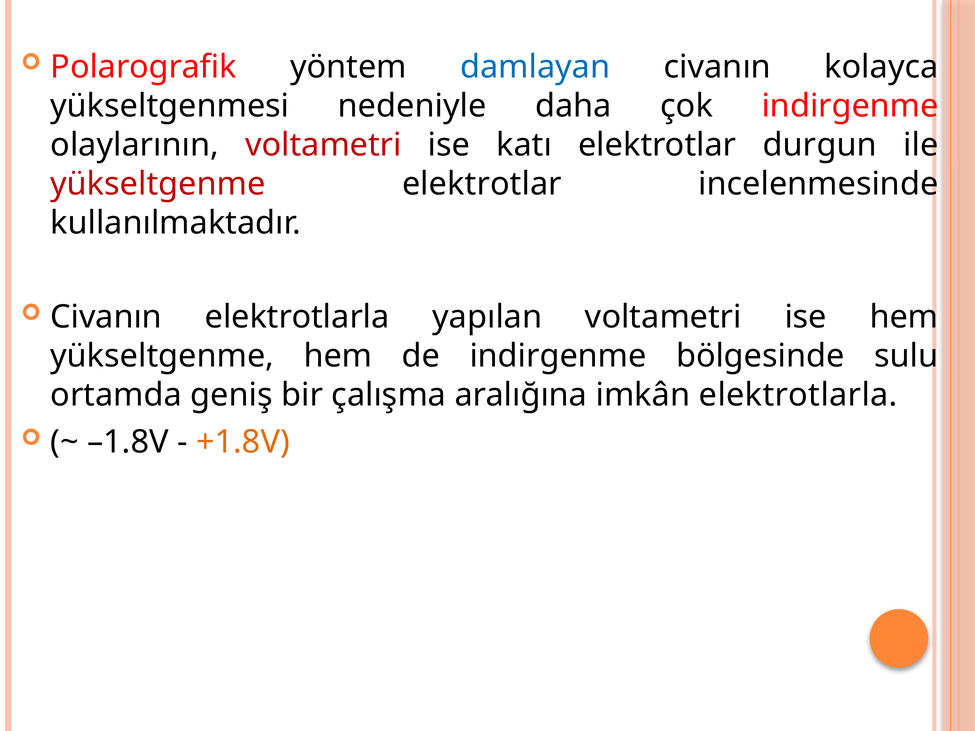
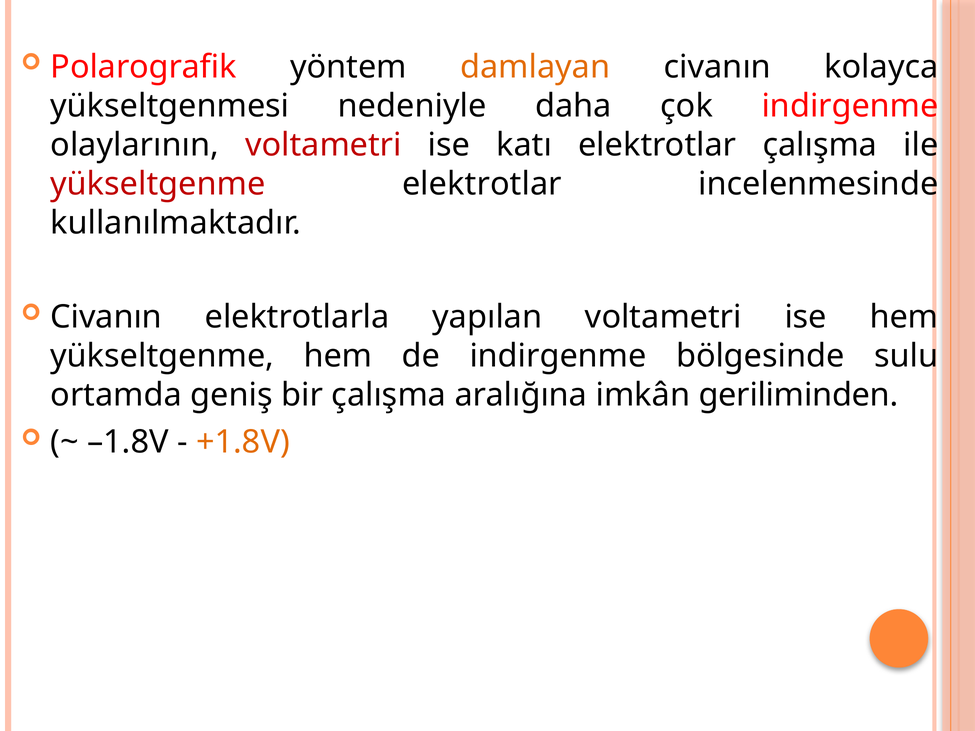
damlayan colour: blue -> orange (535, 67)
elektrotlar durgun: durgun -> çalışma (820, 145)
imkân elektrotlarla: elektrotlarla -> geriliminden (799, 395)
